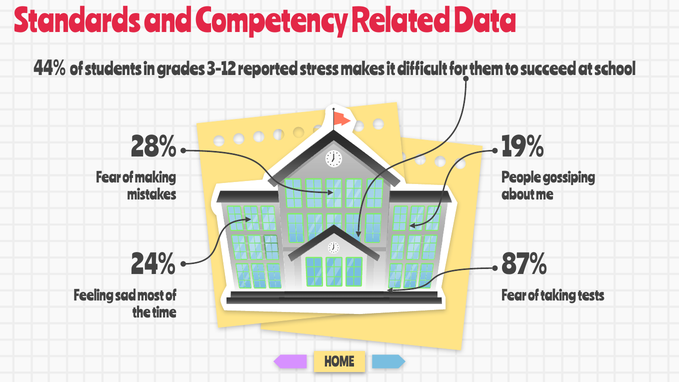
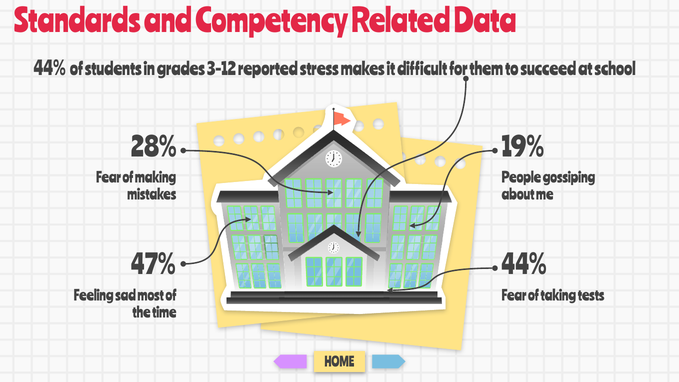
87%: 87% -> 44% (524, 266)
24%: 24% -> 47% (154, 266)
